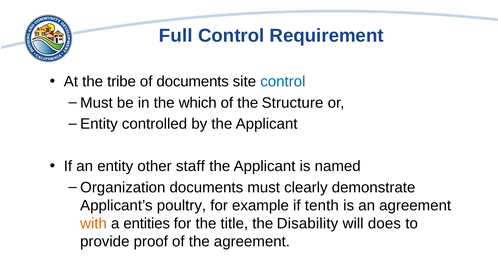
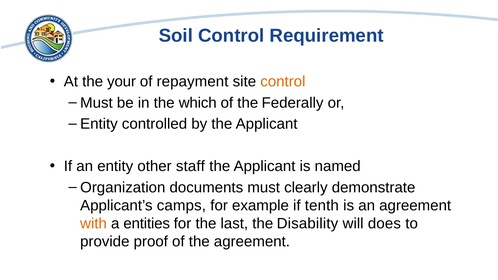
Full: Full -> Soil (176, 36)
tribe: tribe -> your (122, 82)
of documents: documents -> repayment (193, 82)
control colour: blue -> orange (283, 82)
Structure: Structure -> Federally (293, 103)
poultry: poultry -> camps (181, 206)
title: title -> last (234, 224)
